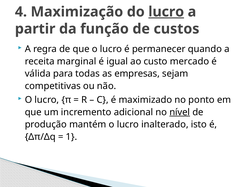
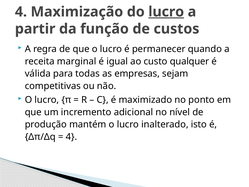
mercado: mercado -> qualquer (190, 61)
nível underline: present -> none (180, 112)
1: 1 -> 4 (71, 137)
